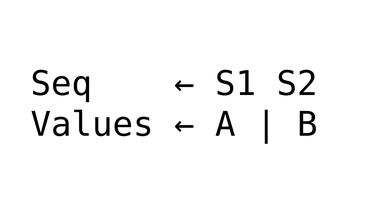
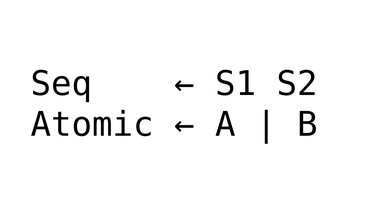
Values: Values -> Atomic (92, 125)
